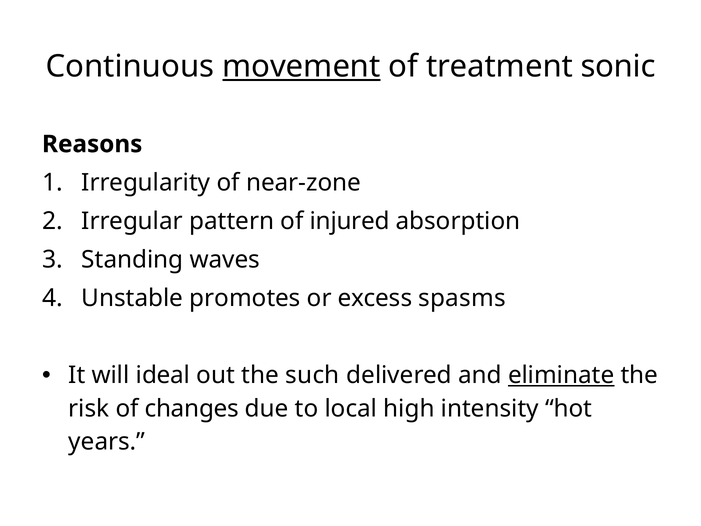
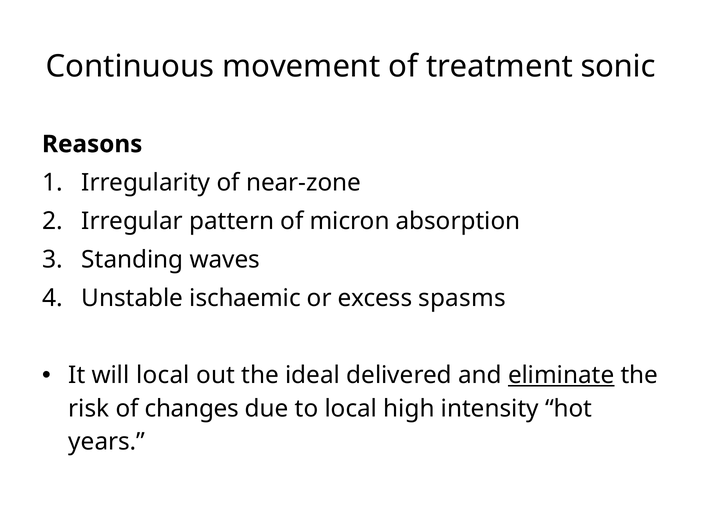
movement underline: present -> none (301, 67)
injured: injured -> micron (350, 221)
promotes: promotes -> ischaemic (245, 298)
will ideal: ideal -> local (163, 375)
such: such -> ideal (313, 375)
